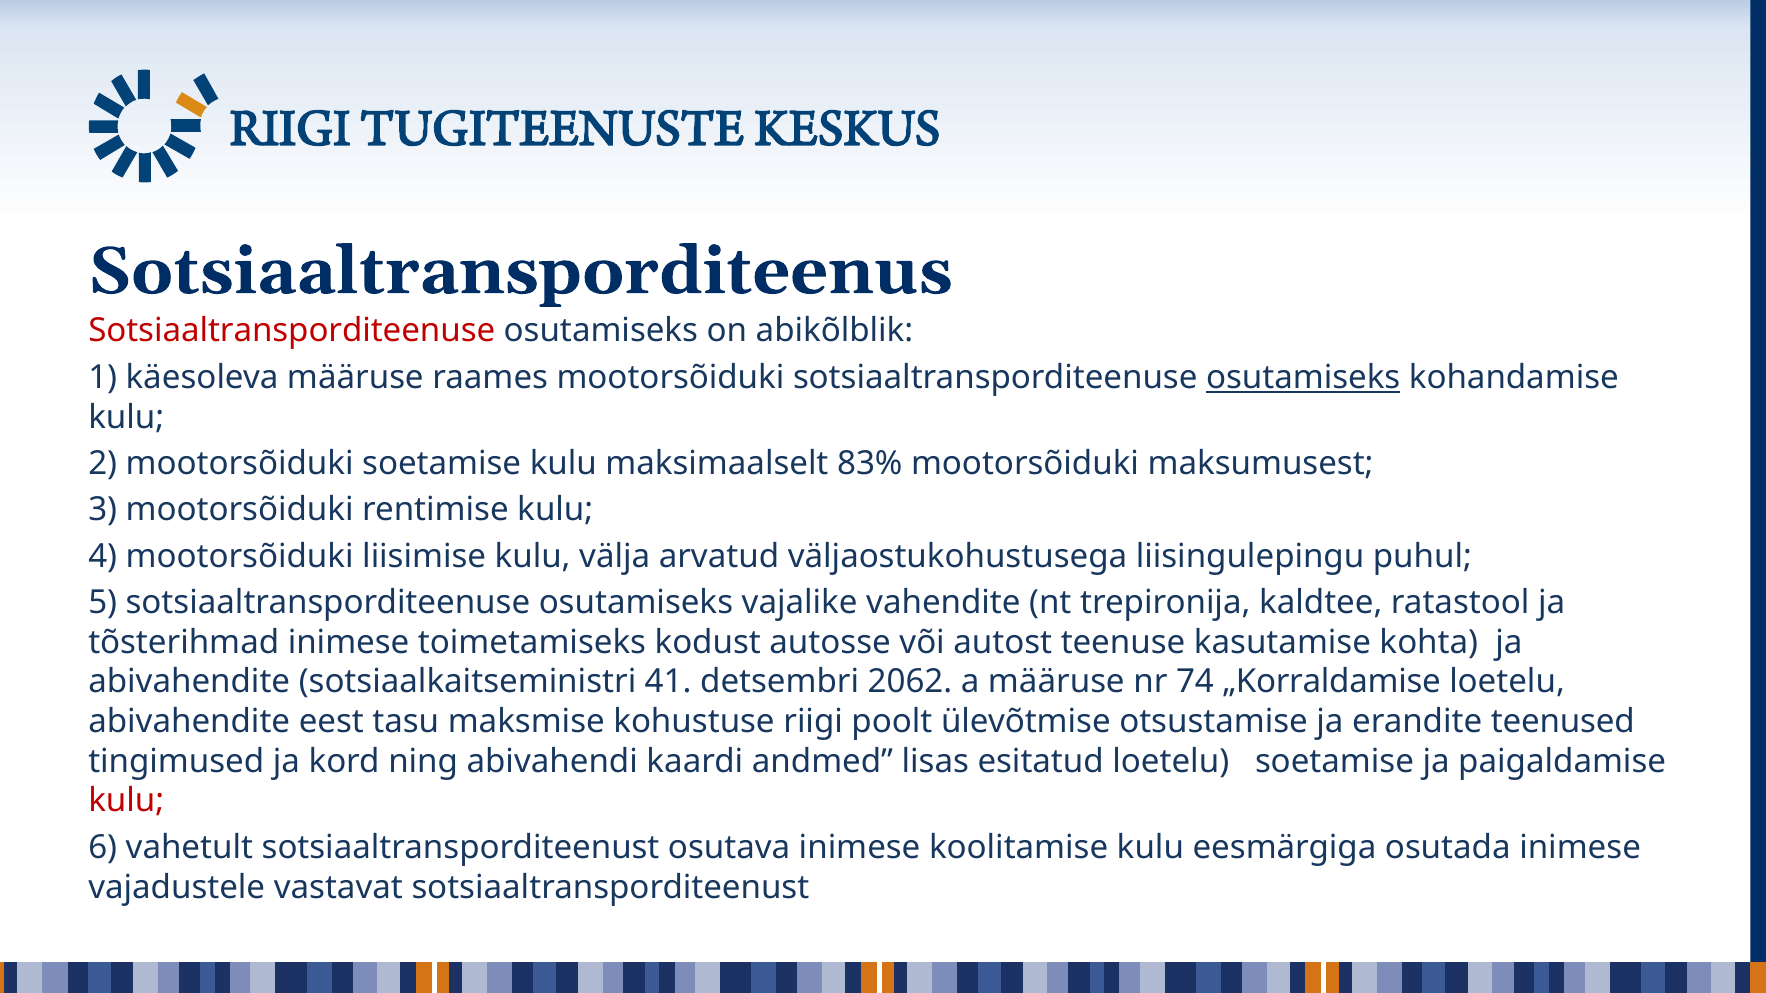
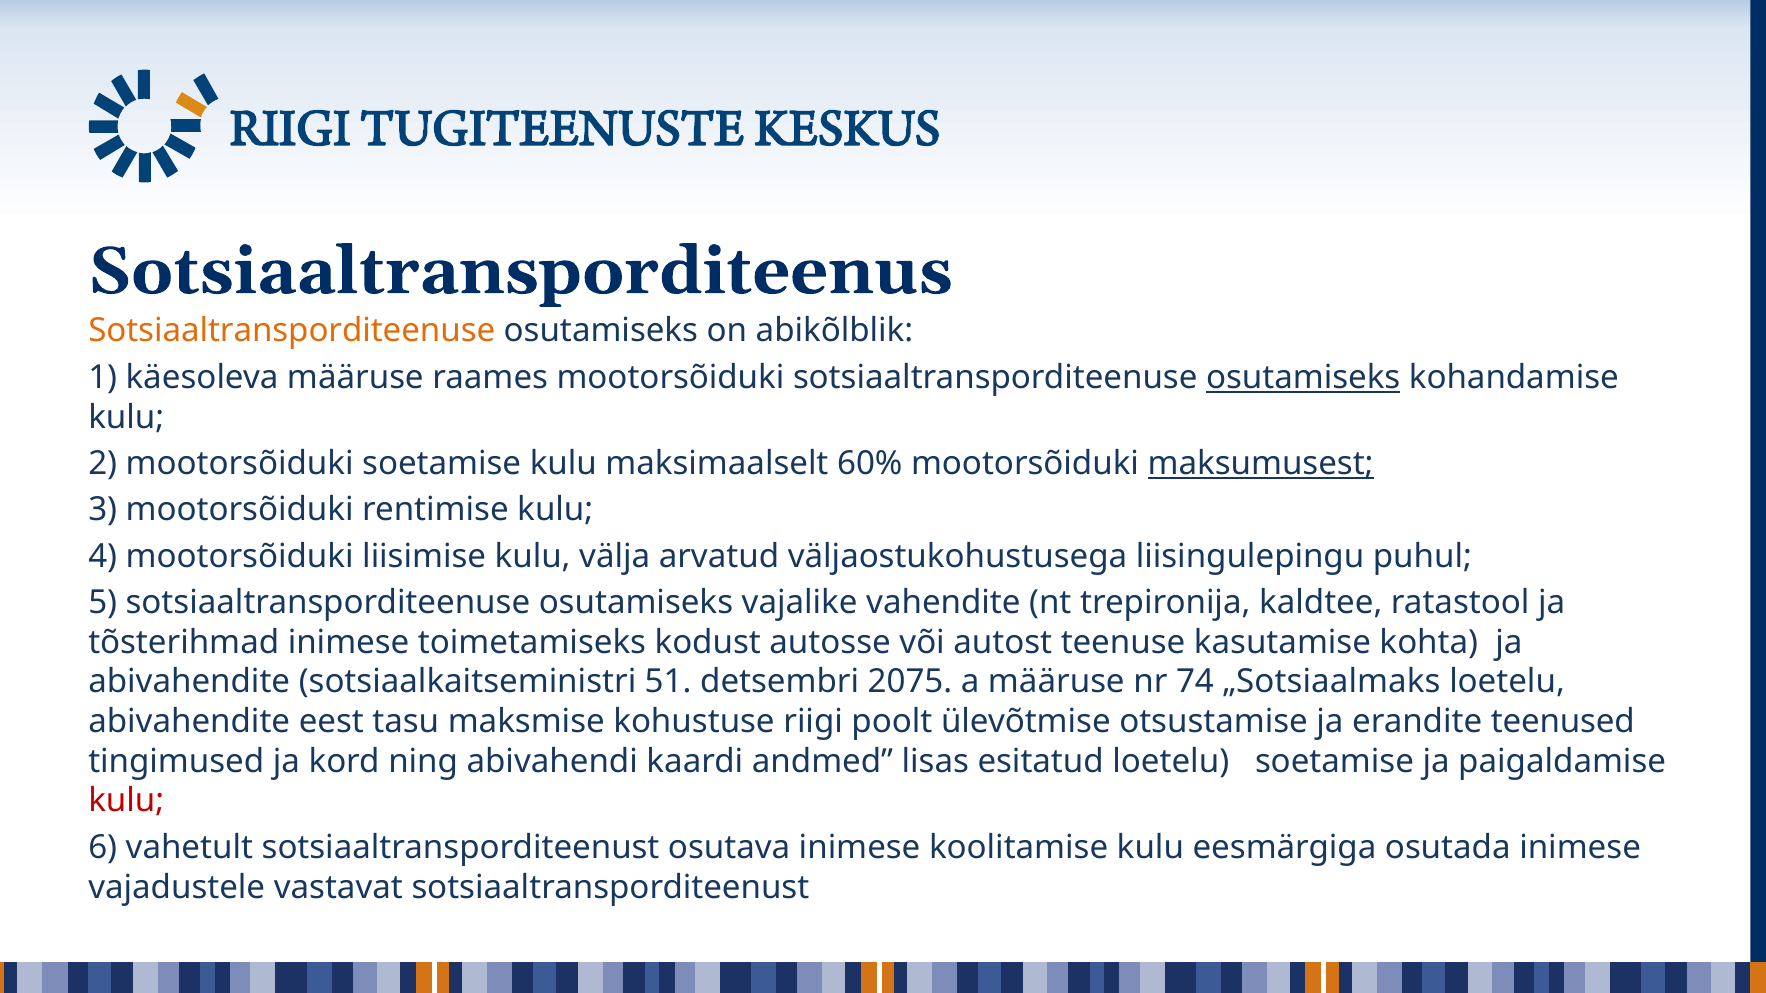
Sotsiaaltransporditeenuse colour: red -> orange (292, 331)
83%: 83% -> 60% (870, 464)
maksumusest underline: none -> present (1261, 464)
41: 41 -> 51 (668, 682)
2062: 2062 -> 2075 (910, 682)
„Korraldamise: „Korraldamise -> „Sotsiaalmaks (1331, 682)
